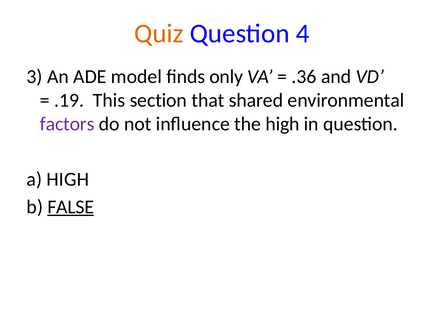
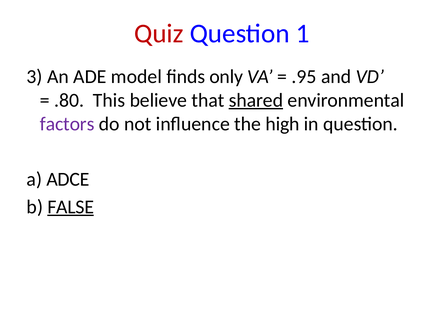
Quiz colour: orange -> red (159, 33)
4: 4 -> 1 (303, 33)
.36: .36 -> .95 (304, 77)
.19: .19 -> .80 (69, 100)
section: section -> believe (158, 100)
shared underline: none -> present (256, 100)
a HIGH: HIGH -> ADCE (68, 179)
